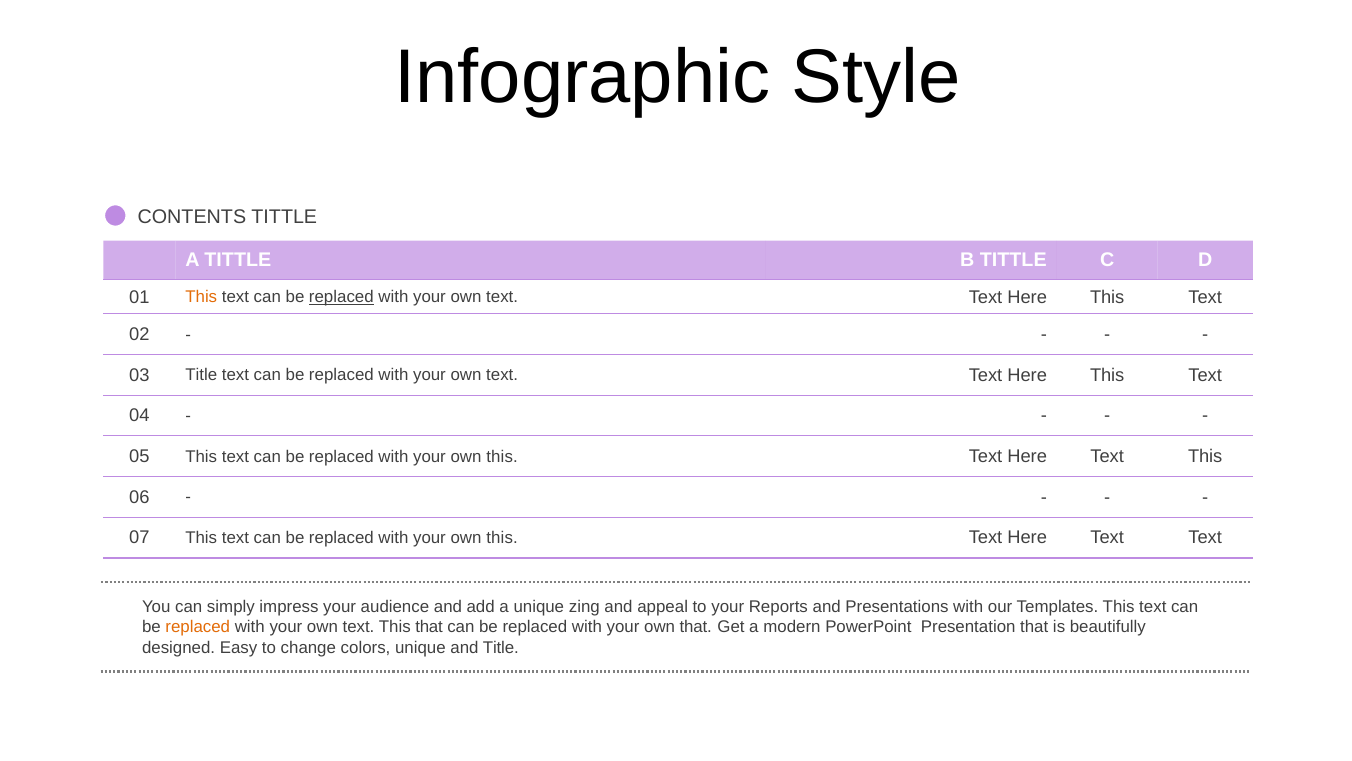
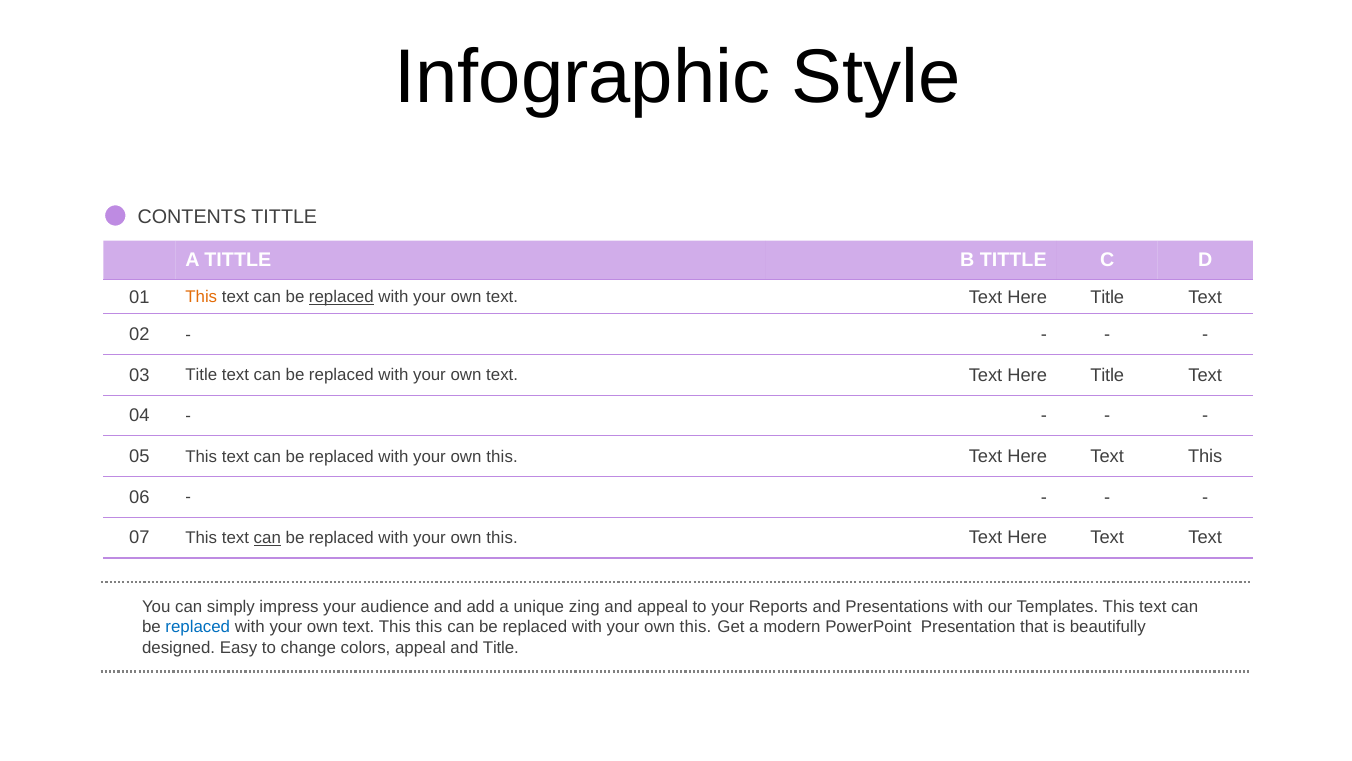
This: This -> Title (1107, 297)
This: This -> Title (1107, 375)
can underline: none -> present (267, 538)
replaced colour: orange -> blue (198, 627)
This that: that -> this (429, 627)
that: that -> this (696, 627)
colors unique: unique -> appeal (420, 647)
